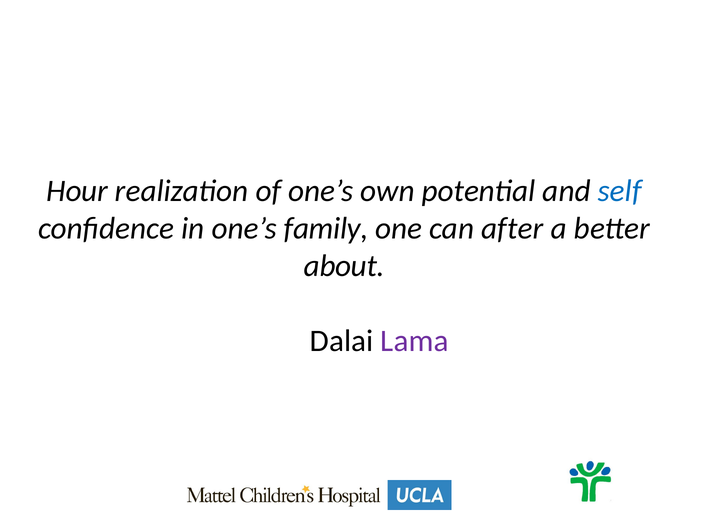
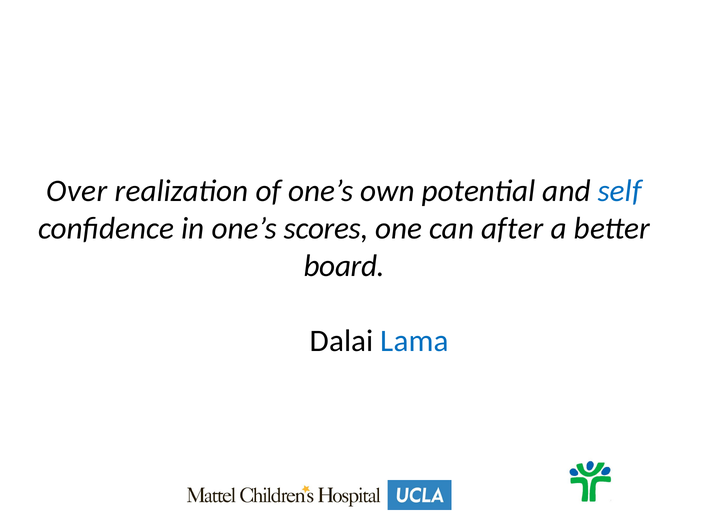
Hour: Hour -> Over (77, 191)
family: family -> scores (326, 229)
about: about -> board (344, 266)
Lama colour: purple -> blue (414, 341)
